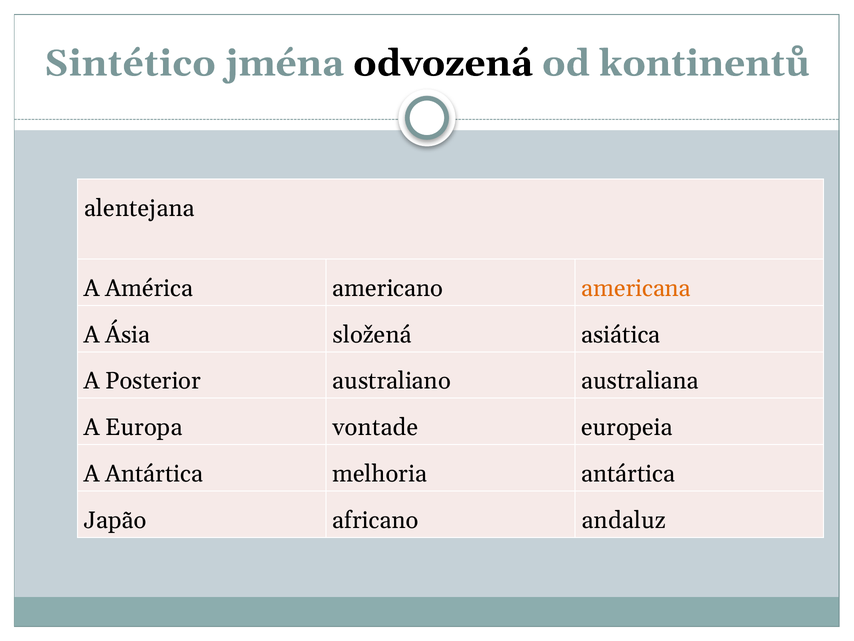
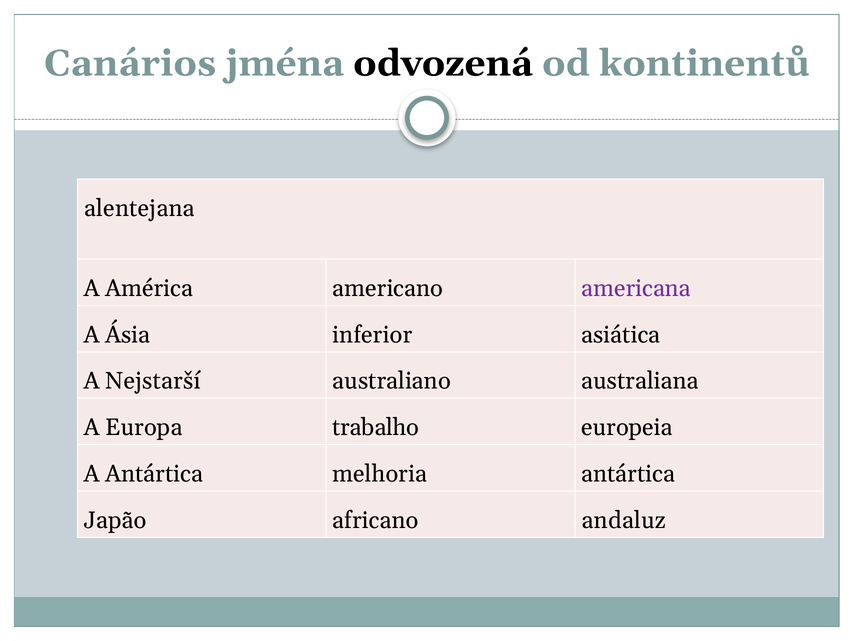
Sintético: Sintético -> Canários (130, 63)
americana colour: orange -> purple (636, 288)
složená: složená -> inferior (372, 335)
Posterior: Posterior -> Nejstarší (153, 381)
vontade: vontade -> trabalho (376, 427)
